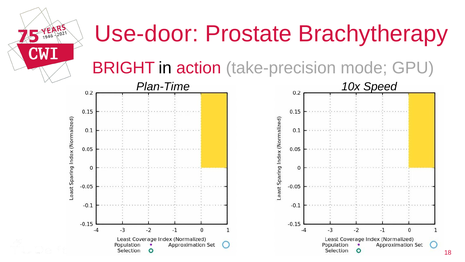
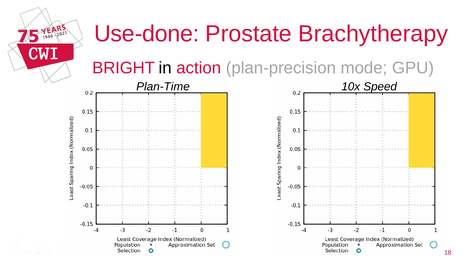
Use-door: Use-door -> Use-done (147, 34)
take-precision: take-precision -> plan-precision (281, 68)
